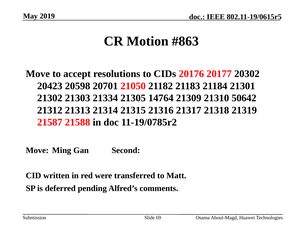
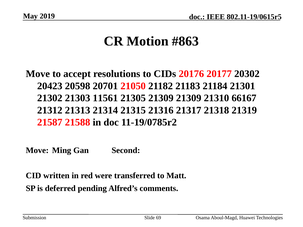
21334: 21334 -> 11561 (105, 98)
21305 14764: 14764 -> 21309 (161, 98)
50642: 50642 -> 66167 (244, 98)
